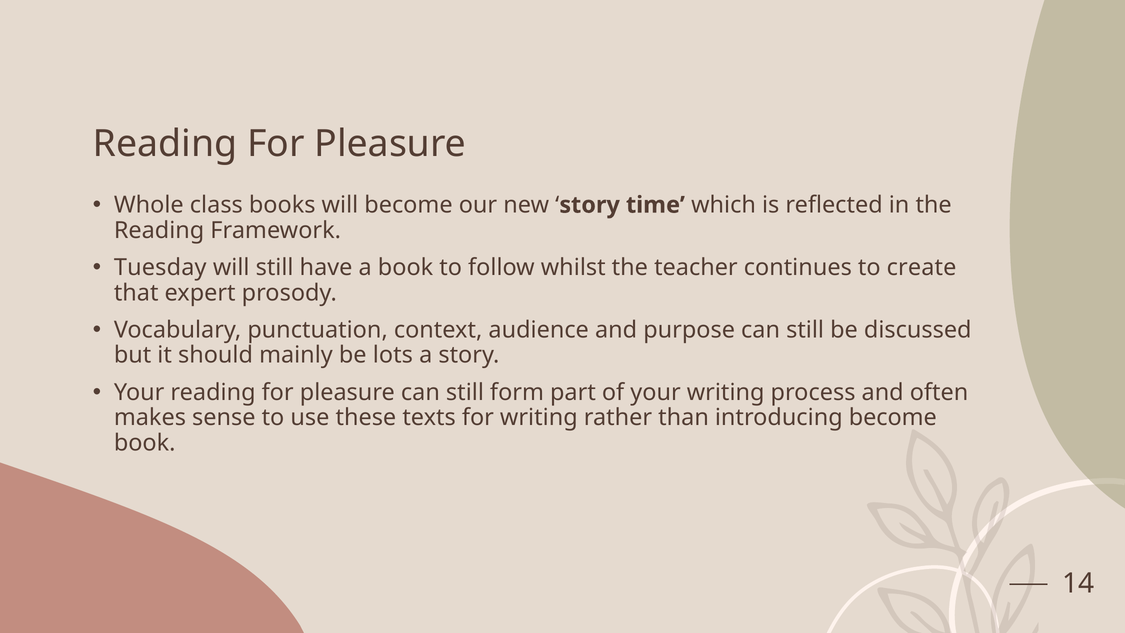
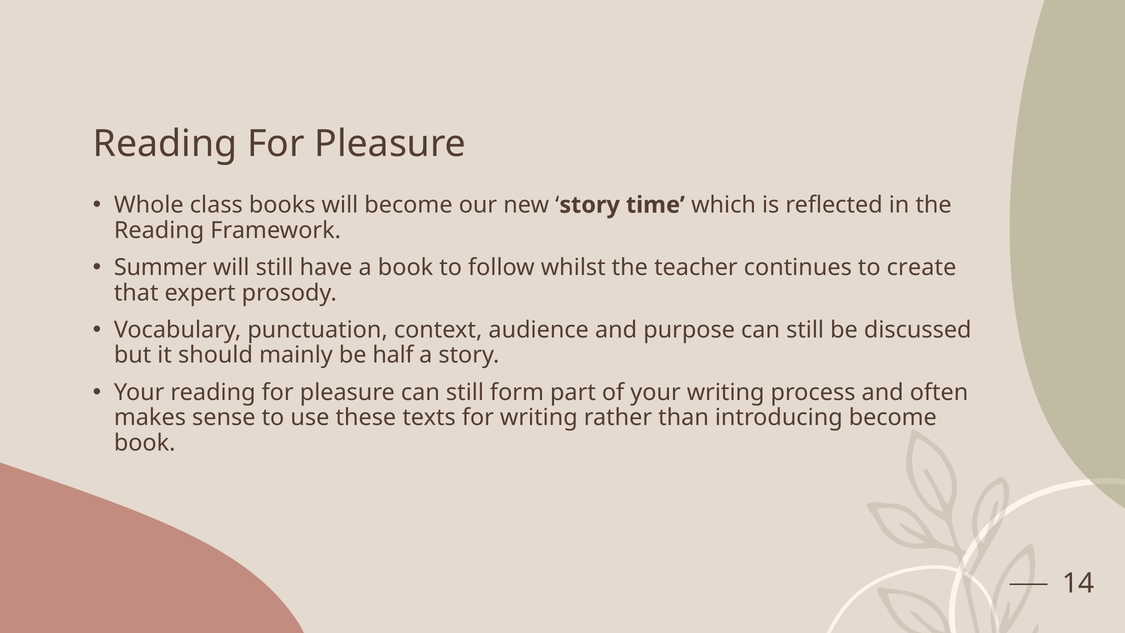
Tuesday: Tuesday -> Summer (160, 267)
lots: lots -> half (393, 355)
